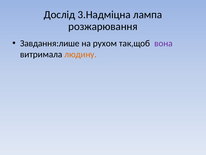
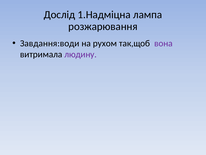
3.Надміцна: 3.Надміцна -> 1.Надміцна (104, 15)
Завдання:лише: Завдання:лише -> Завдання:води (50, 43)
людину colour: orange -> purple (81, 54)
